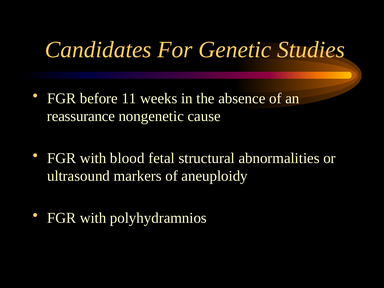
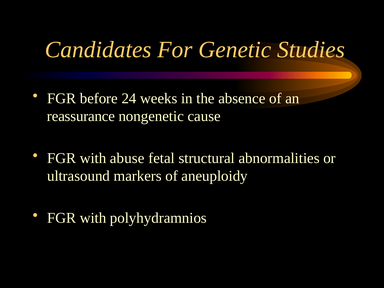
11: 11 -> 24 (129, 98)
blood: blood -> abuse (127, 158)
